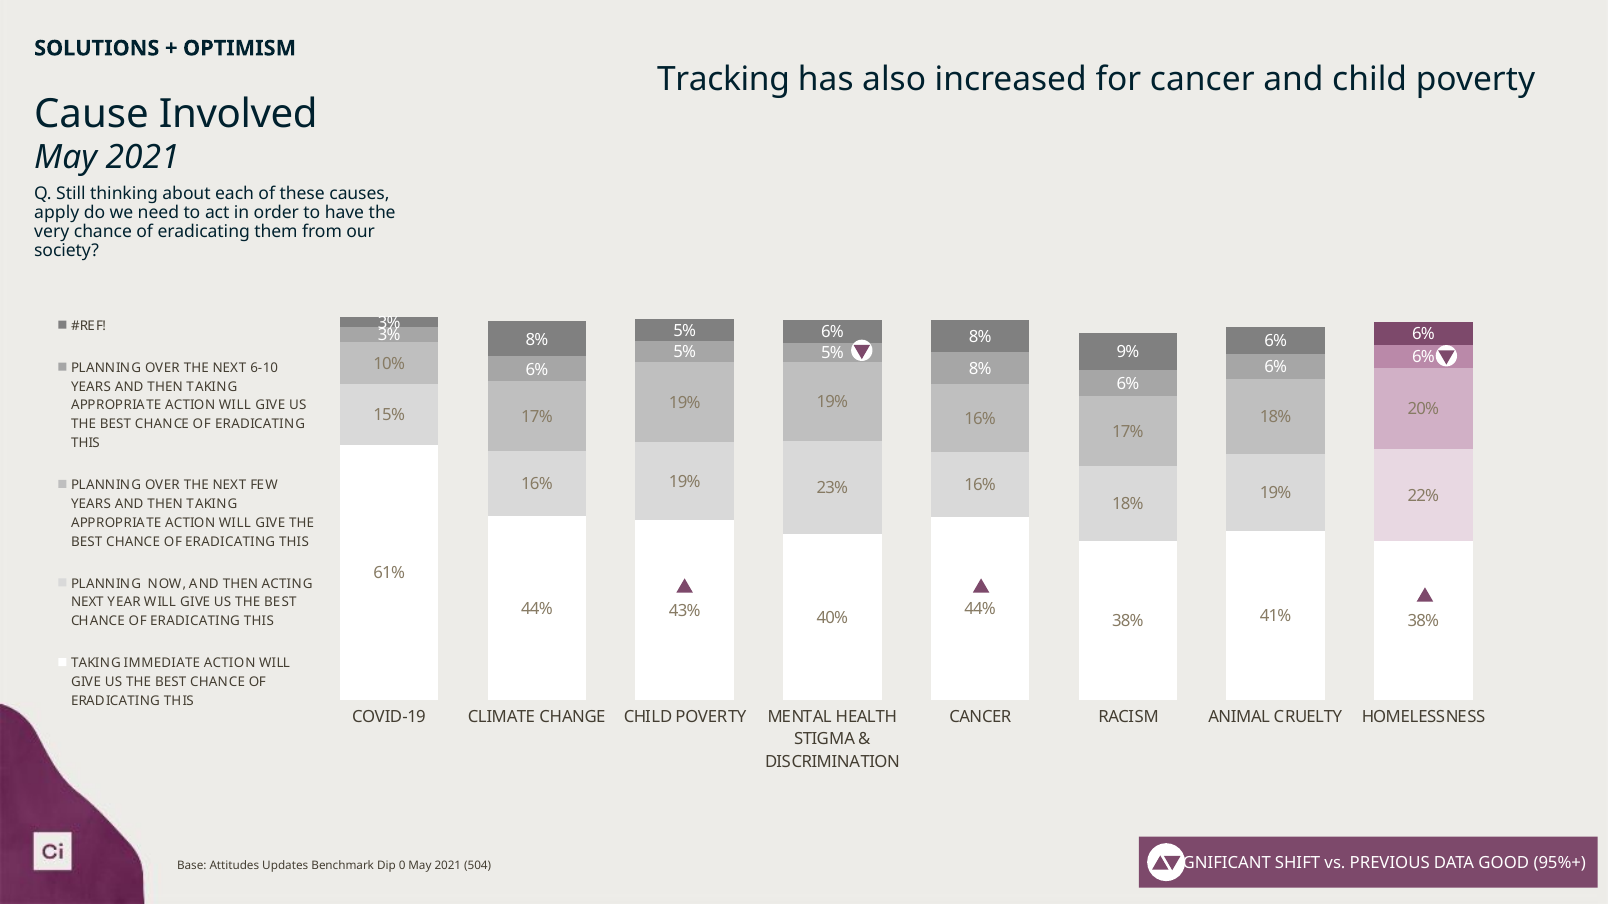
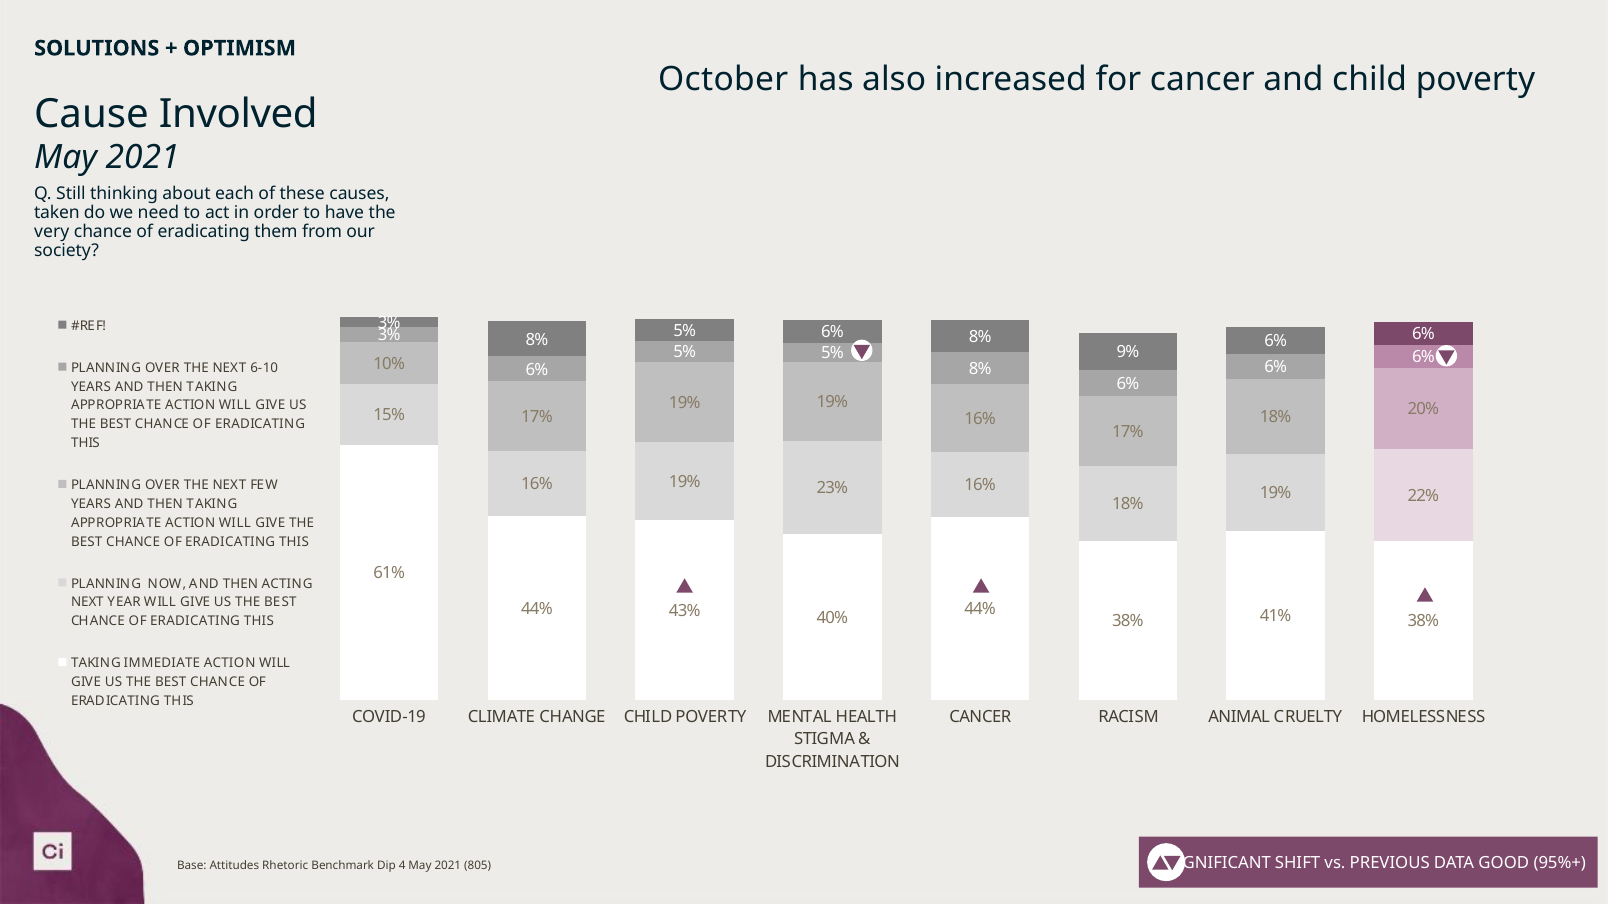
Tracking: Tracking -> October (723, 80)
apply: apply -> taken (57, 213)
Updates: Updates -> Rhetoric (285, 866)
0: 0 -> 4 (402, 866)
504: 504 -> 805 (478, 866)
